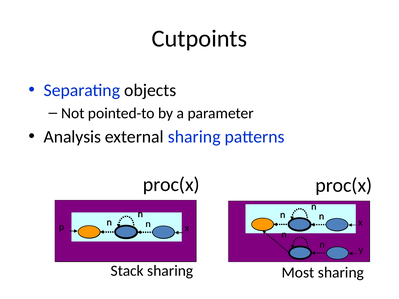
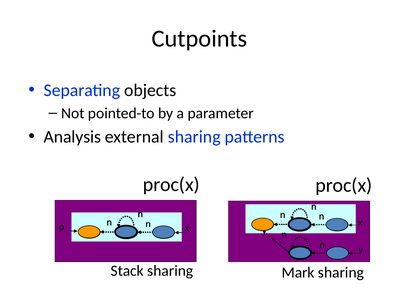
Most: Most -> Mark (298, 273)
